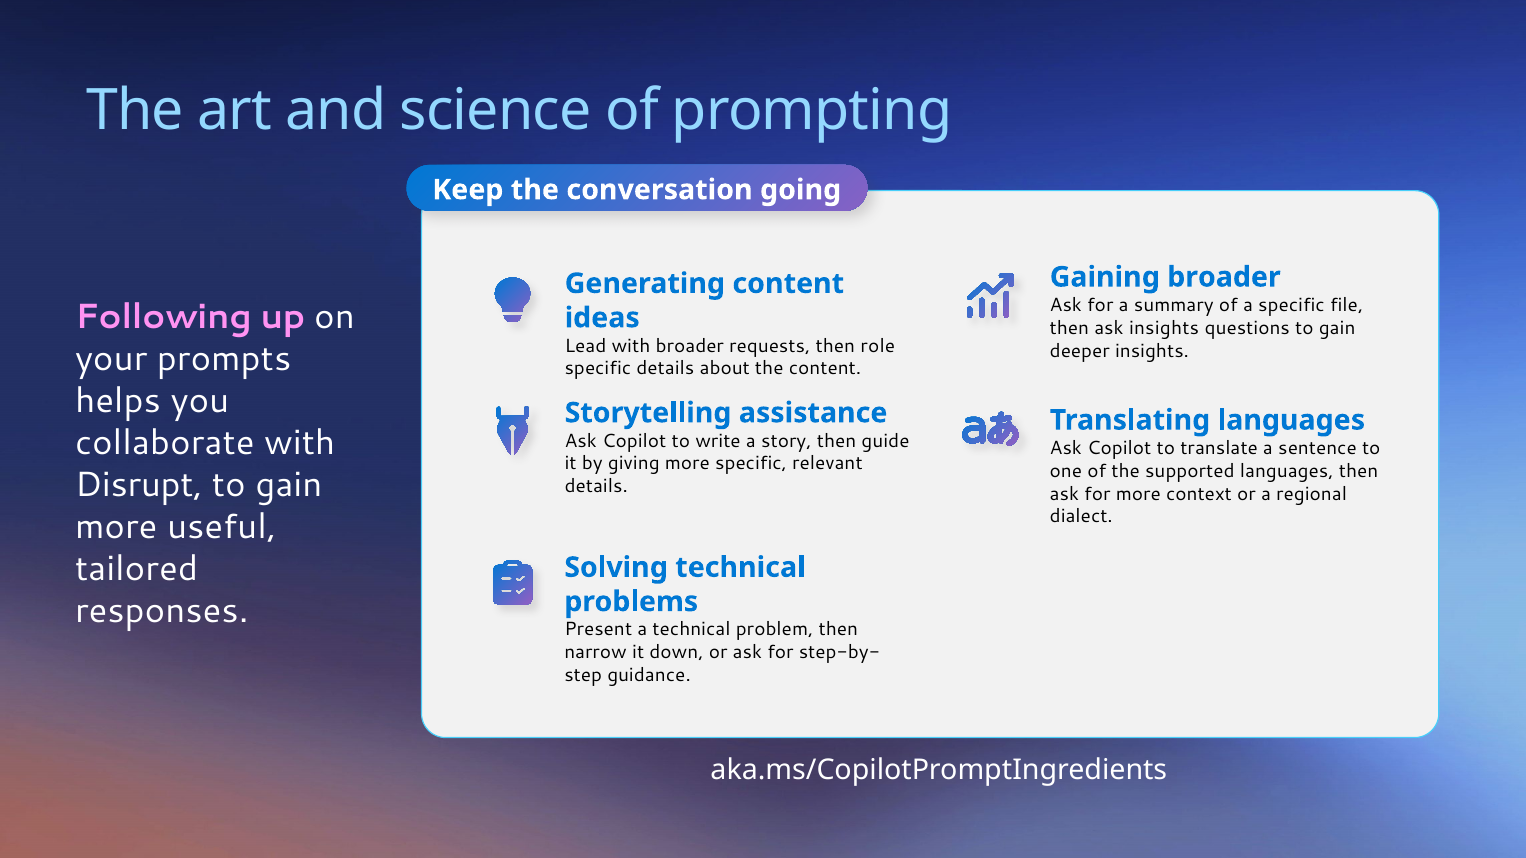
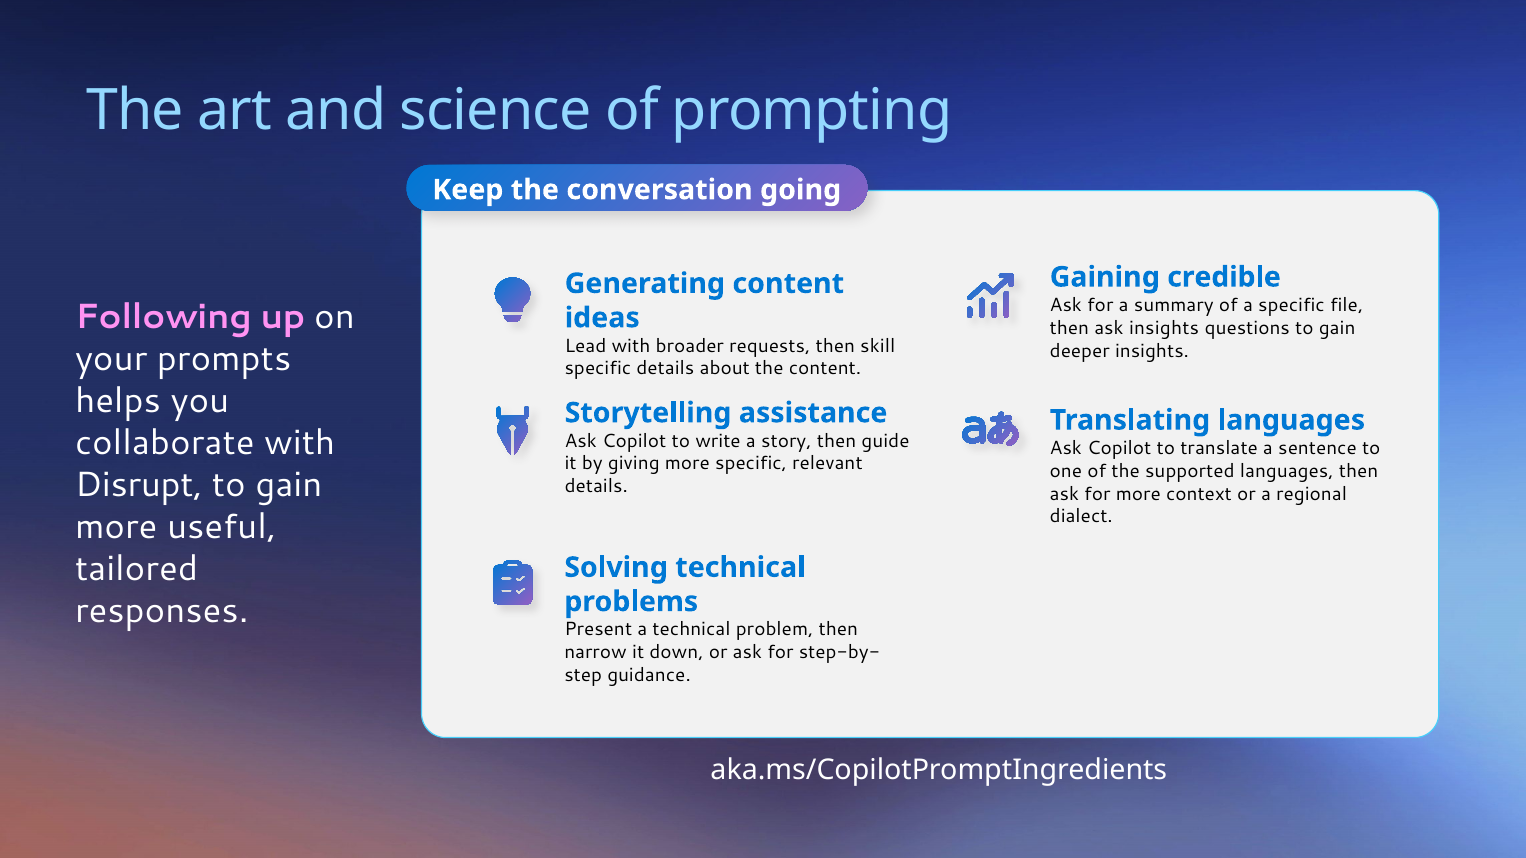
Gaining broader: broader -> credible (1224, 277)
role: role -> skill (878, 346)
